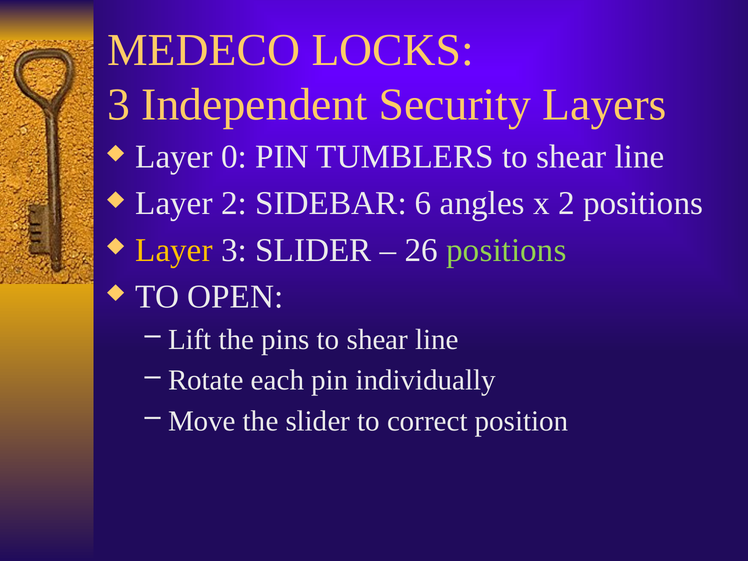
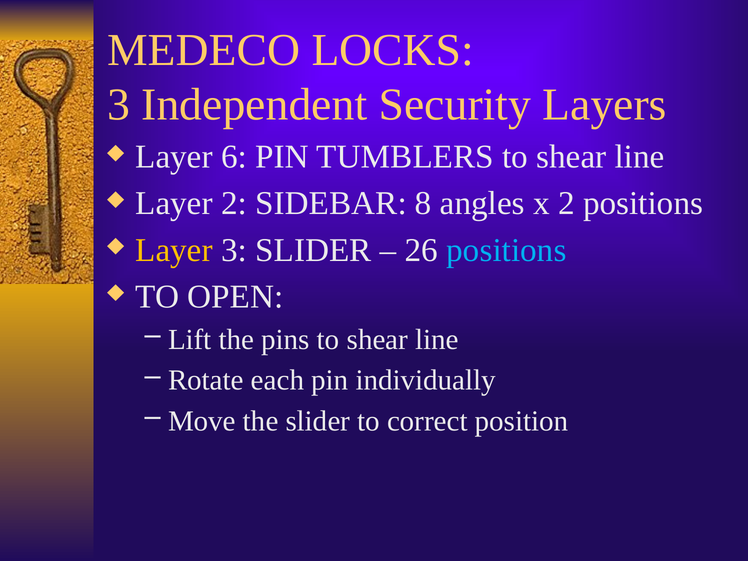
0: 0 -> 6 (234, 157)
6: 6 -> 8 (423, 203)
positions colour: light green -> light blue (506, 250)
